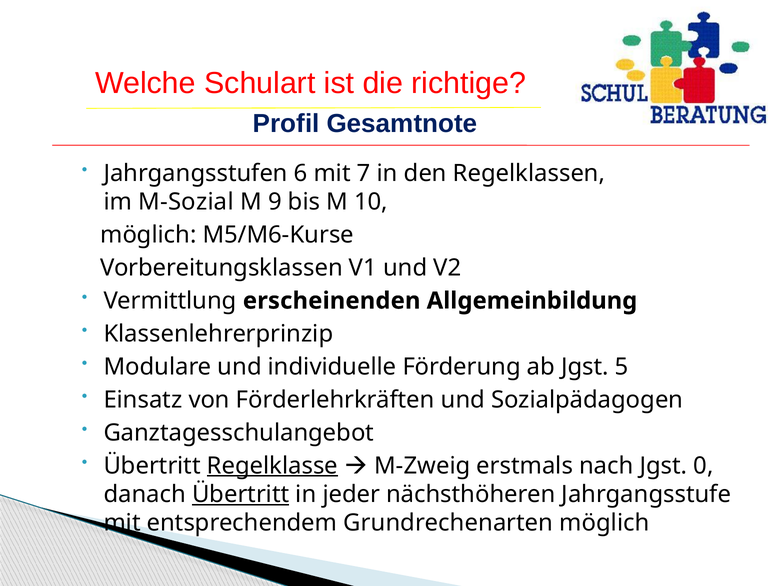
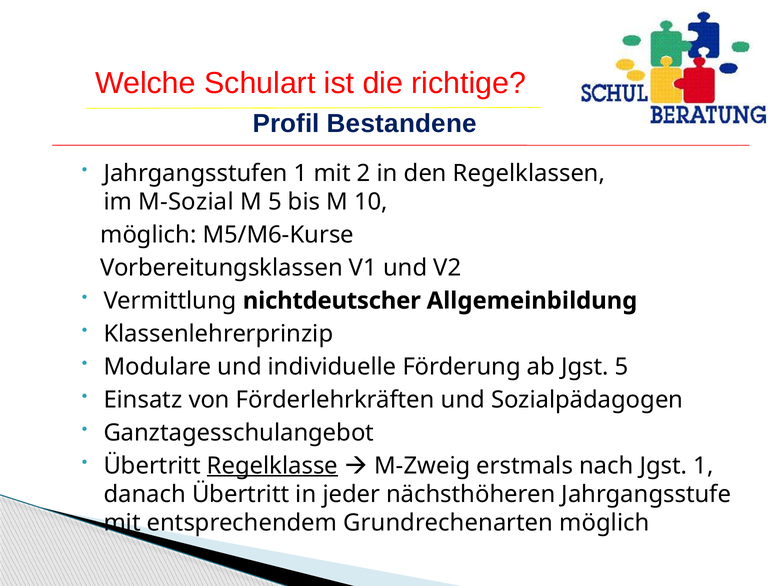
Gesamtnote: Gesamtnote -> Bestandene (402, 124)
Jahrgangsstufen 6: 6 -> 1 (301, 173)
7: 7 -> 2 (364, 173)
M 9: 9 -> 5 (275, 202)
erscheinenden: erscheinenden -> nichtdeutscher (332, 301)
Jgst 0: 0 -> 1 (703, 466)
Übertritt underline: present -> none (241, 495)
